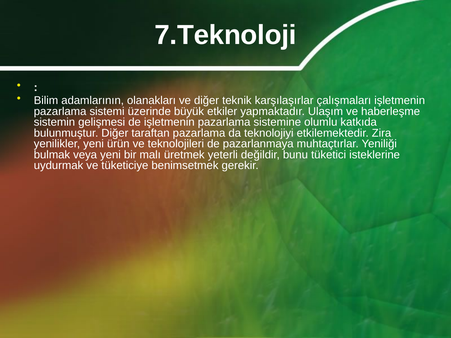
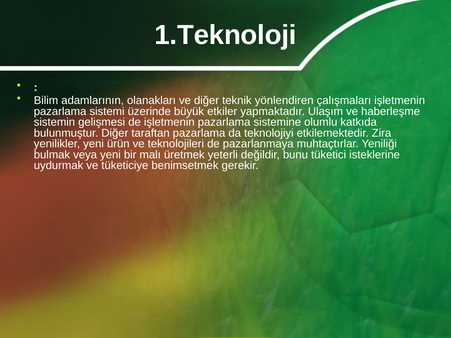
7.Teknoloji: 7.Teknoloji -> 1.Teknoloji (225, 35)
karşılaşırlar: karşılaşırlar -> yönlendiren (284, 101)
